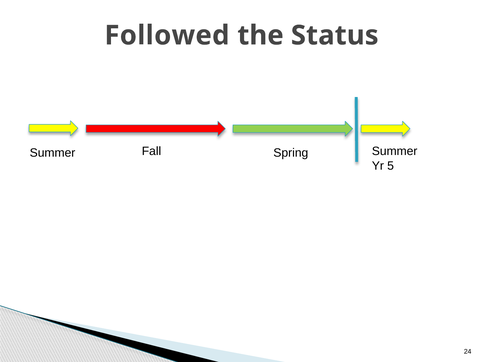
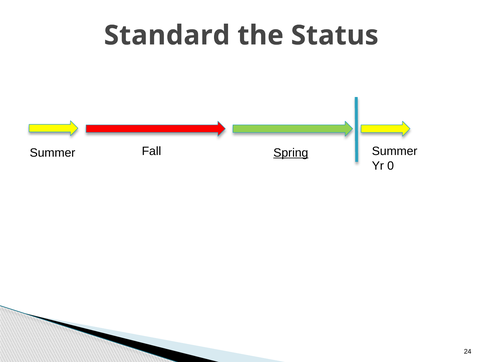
Followed: Followed -> Standard (167, 35)
Spring underline: none -> present (291, 153)
5: 5 -> 0 (391, 166)
